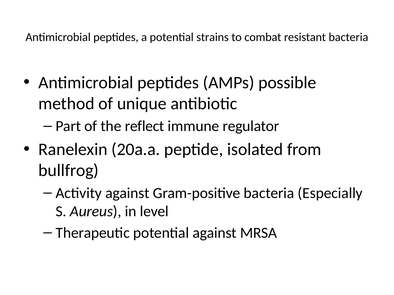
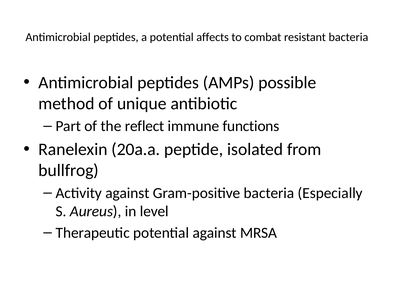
strains: strains -> affects (213, 37)
regulator: regulator -> functions (251, 126)
